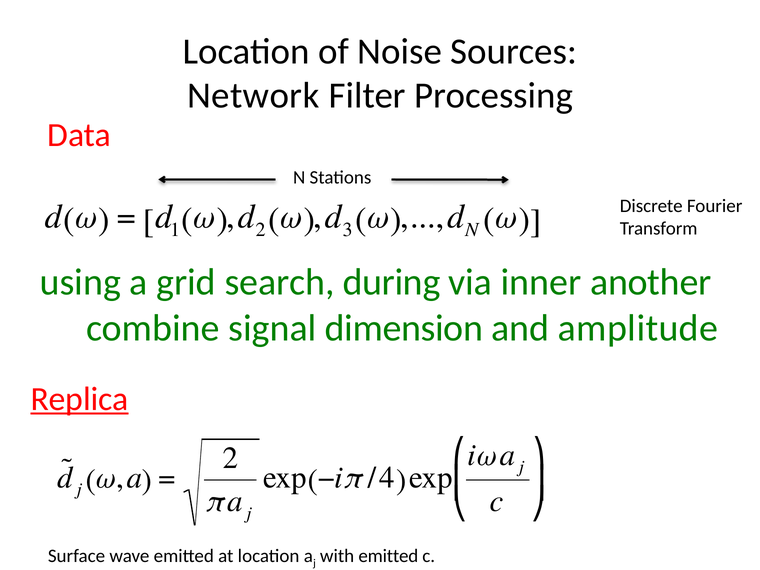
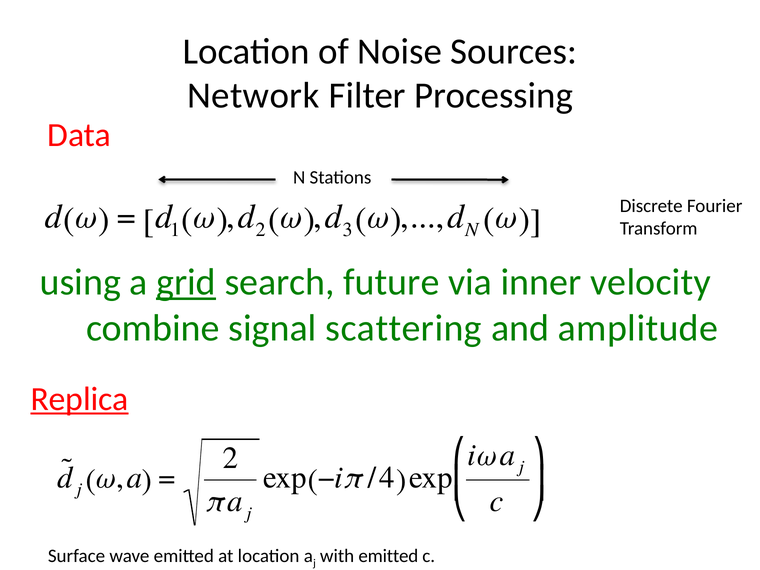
grid underline: none -> present (186, 282)
during: during -> future (391, 282)
another: another -> velocity (651, 282)
dimension: dimension -> scattering (404, 328)
